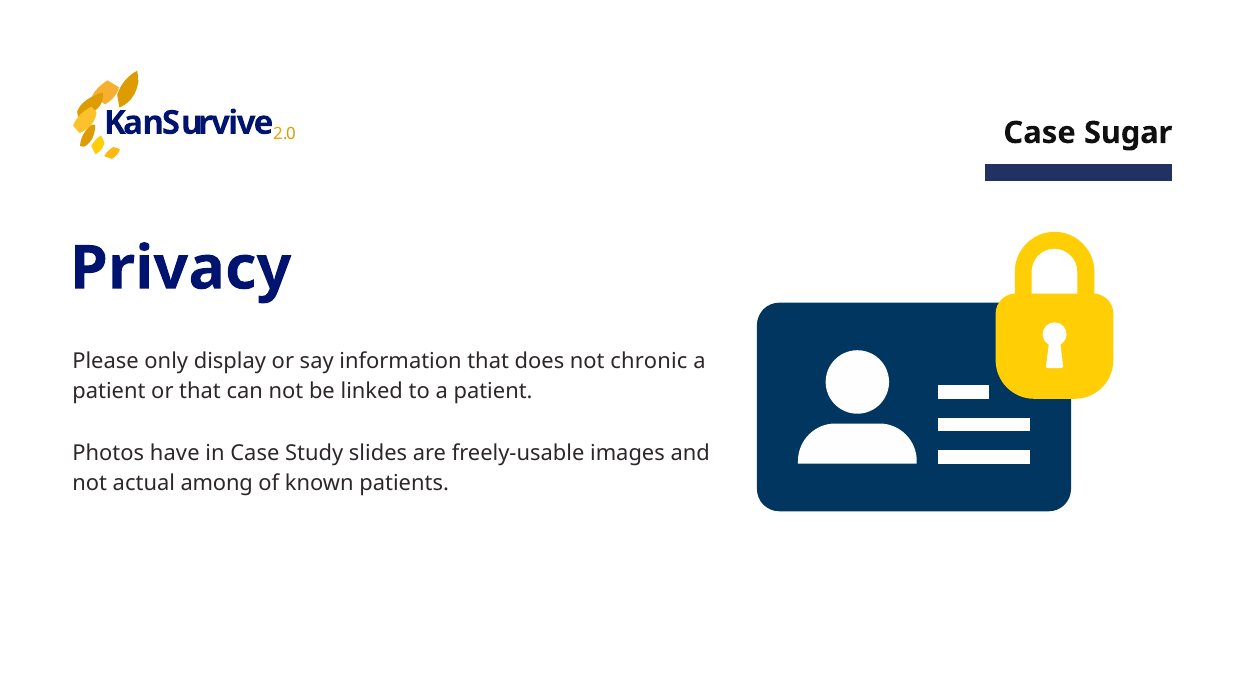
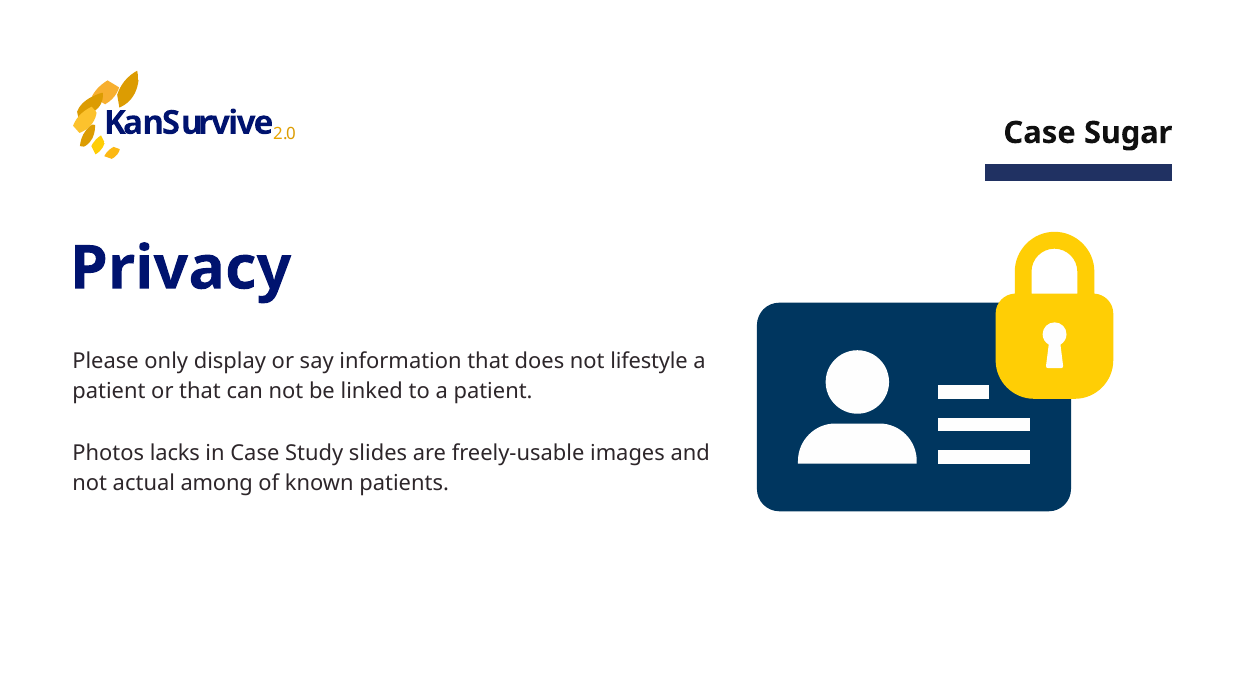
chronic: chronic -> lifestyle (649, 361)
have: have -> lacks (175, 453)
